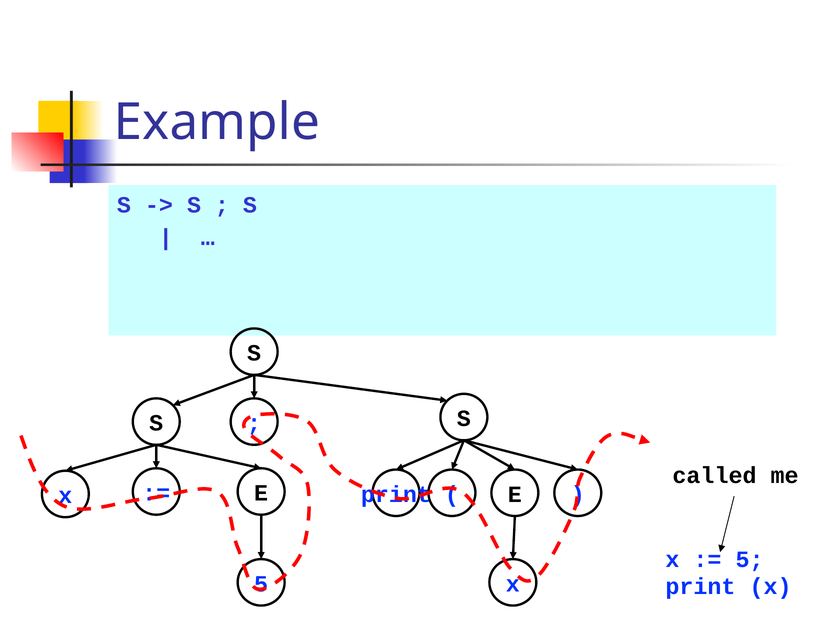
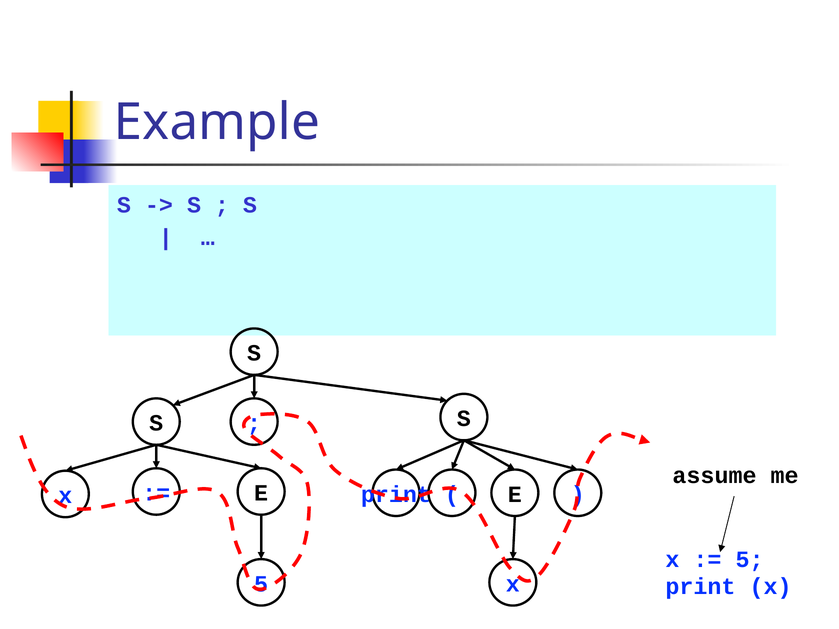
called: called -> assume (714, 476)
